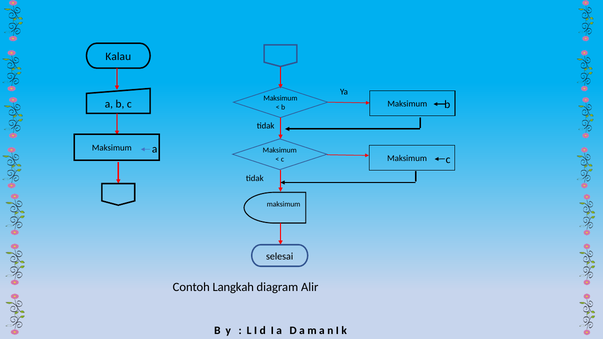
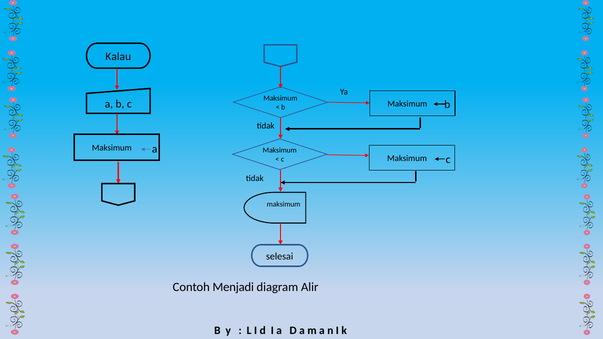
Langkah: Langkah -> Menjadi (233, 287)
